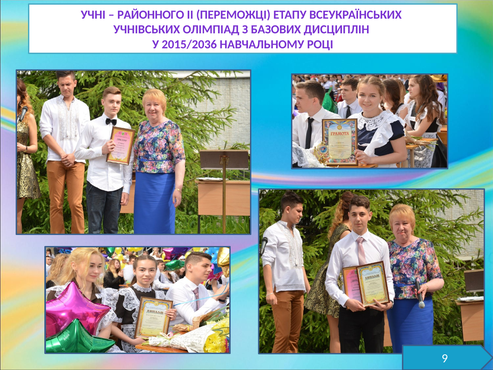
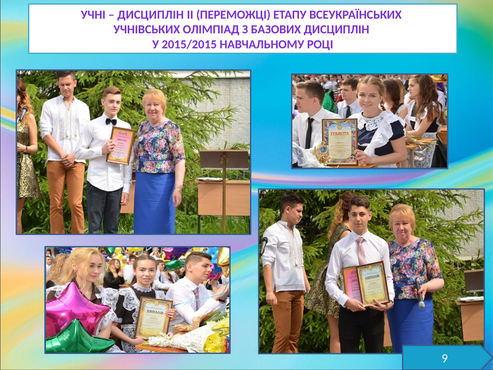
РАЙОННОГО: РАЙОННОГО -> ДИСЦИПЛІН (151, 15)
2015/2036: 2015/2036 -> 2015/2015 (189, 44)
